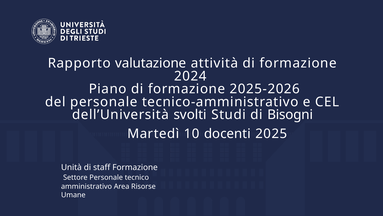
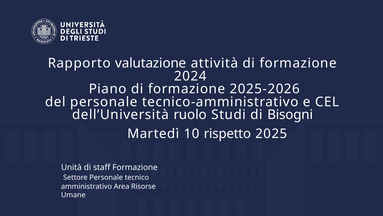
svolti: svolti -> ruolo (190, 114)
docenti: docenti -> rispetto (227, 134)
